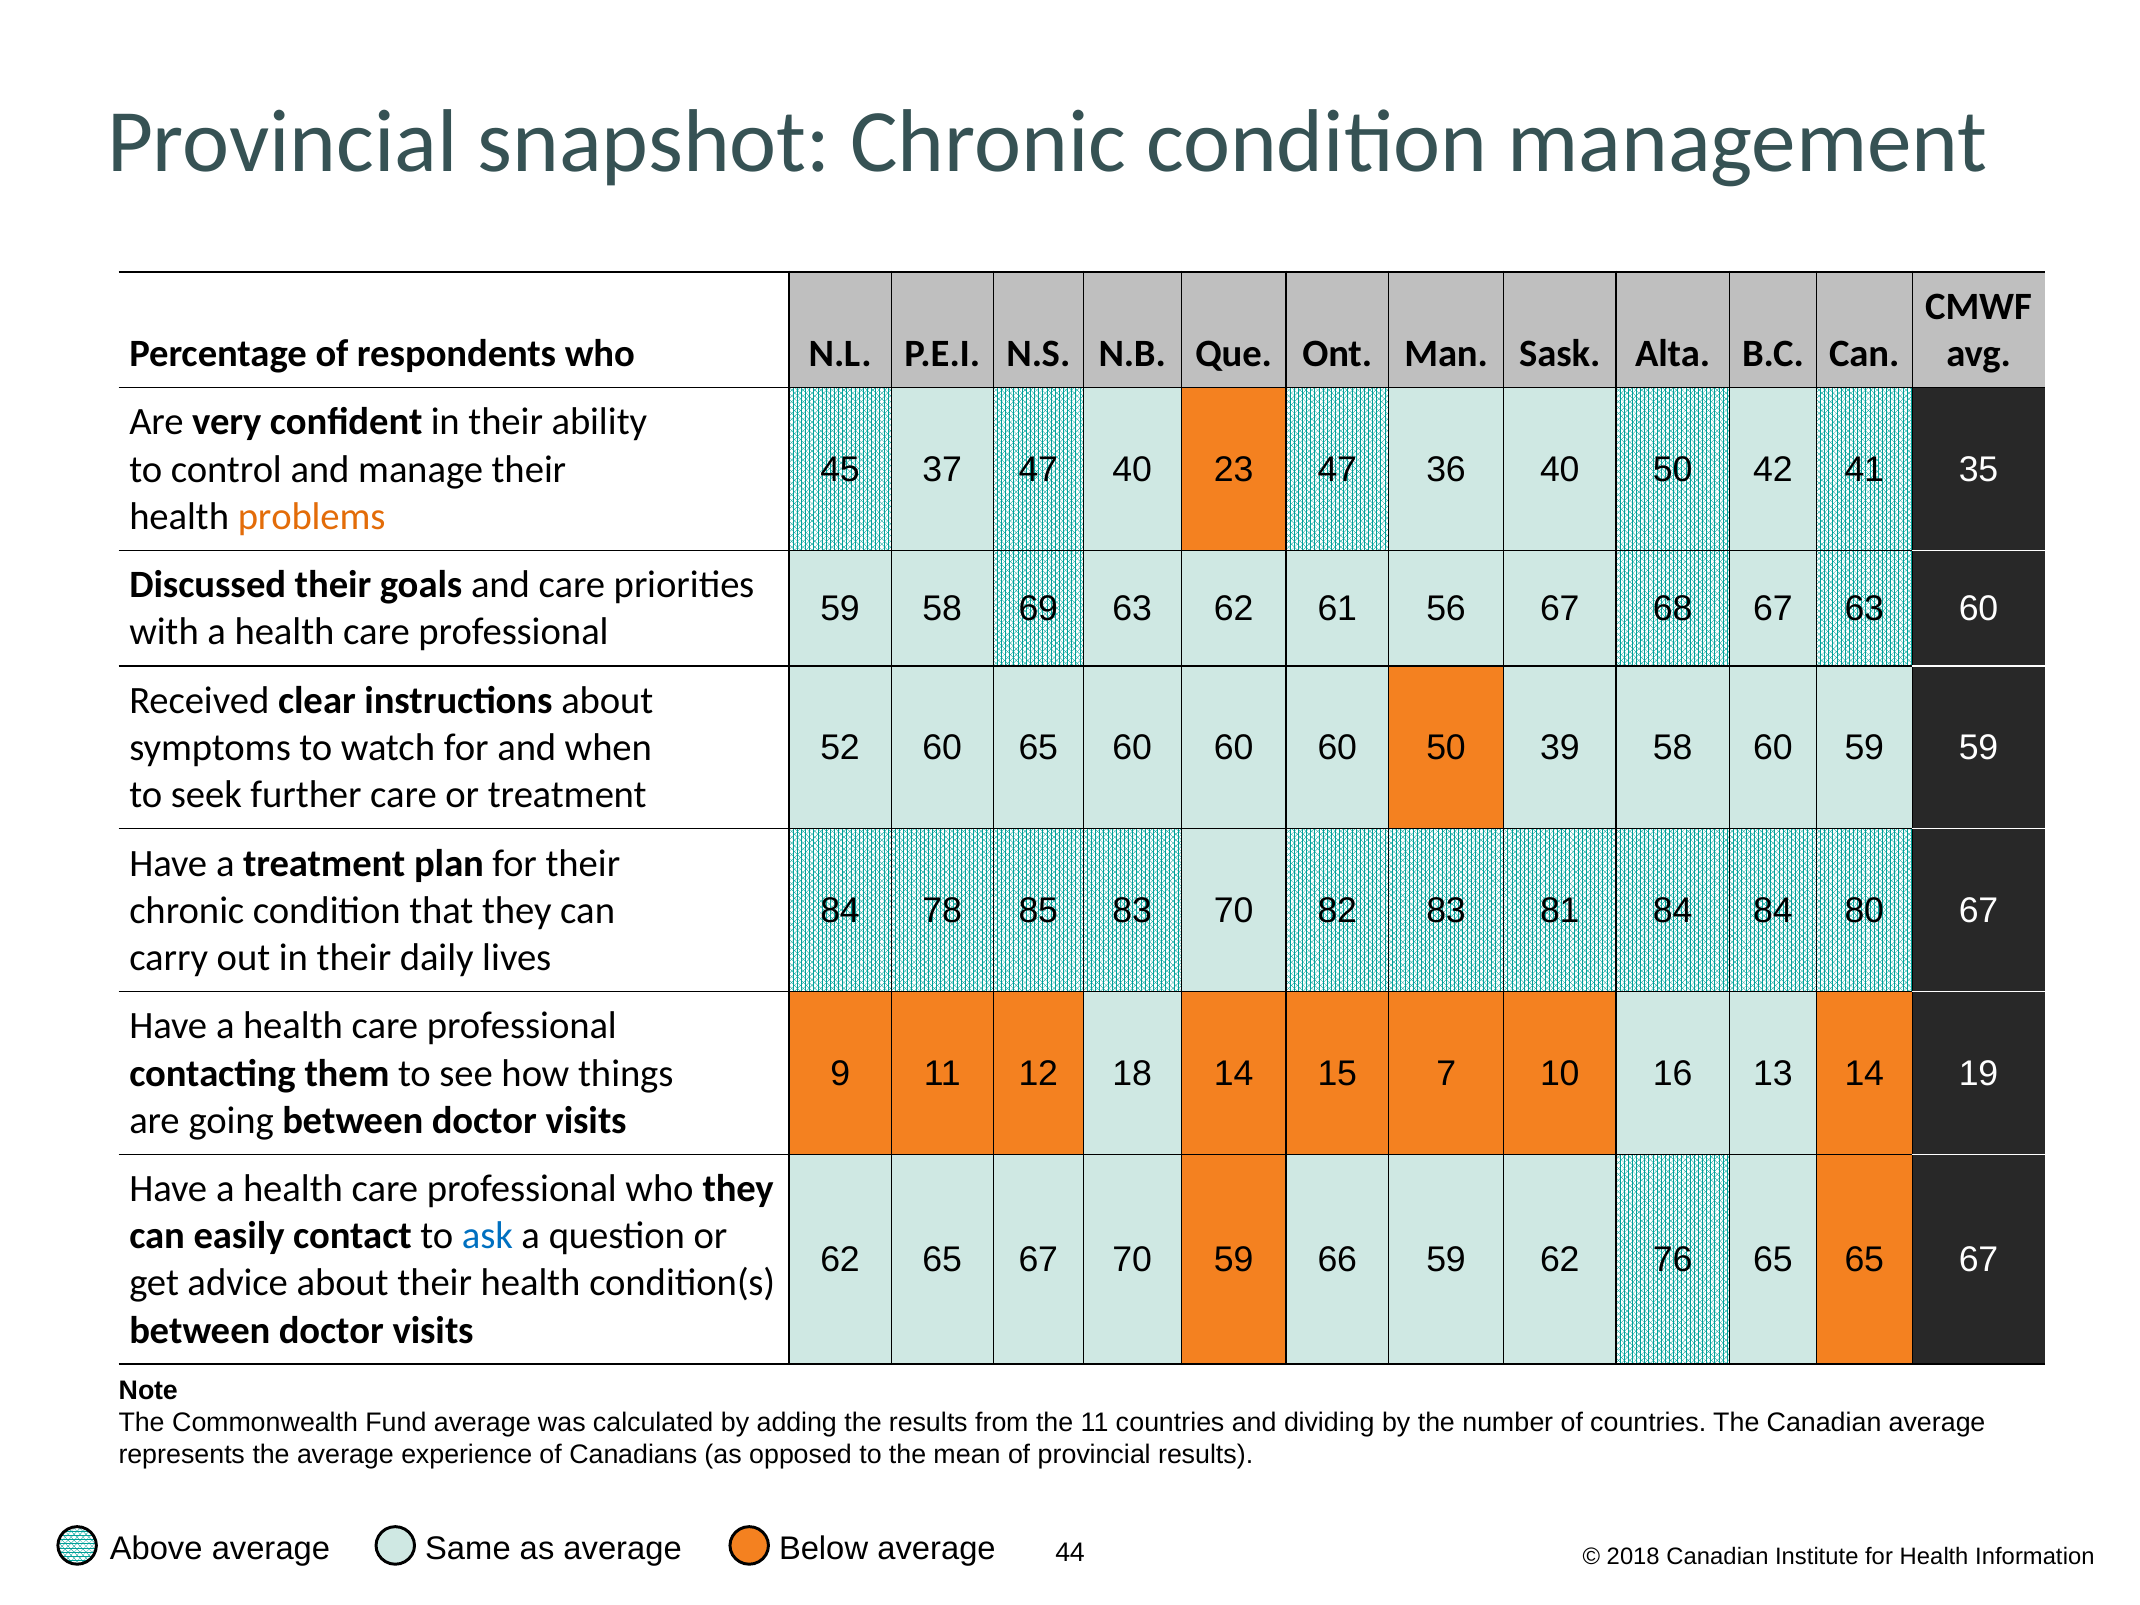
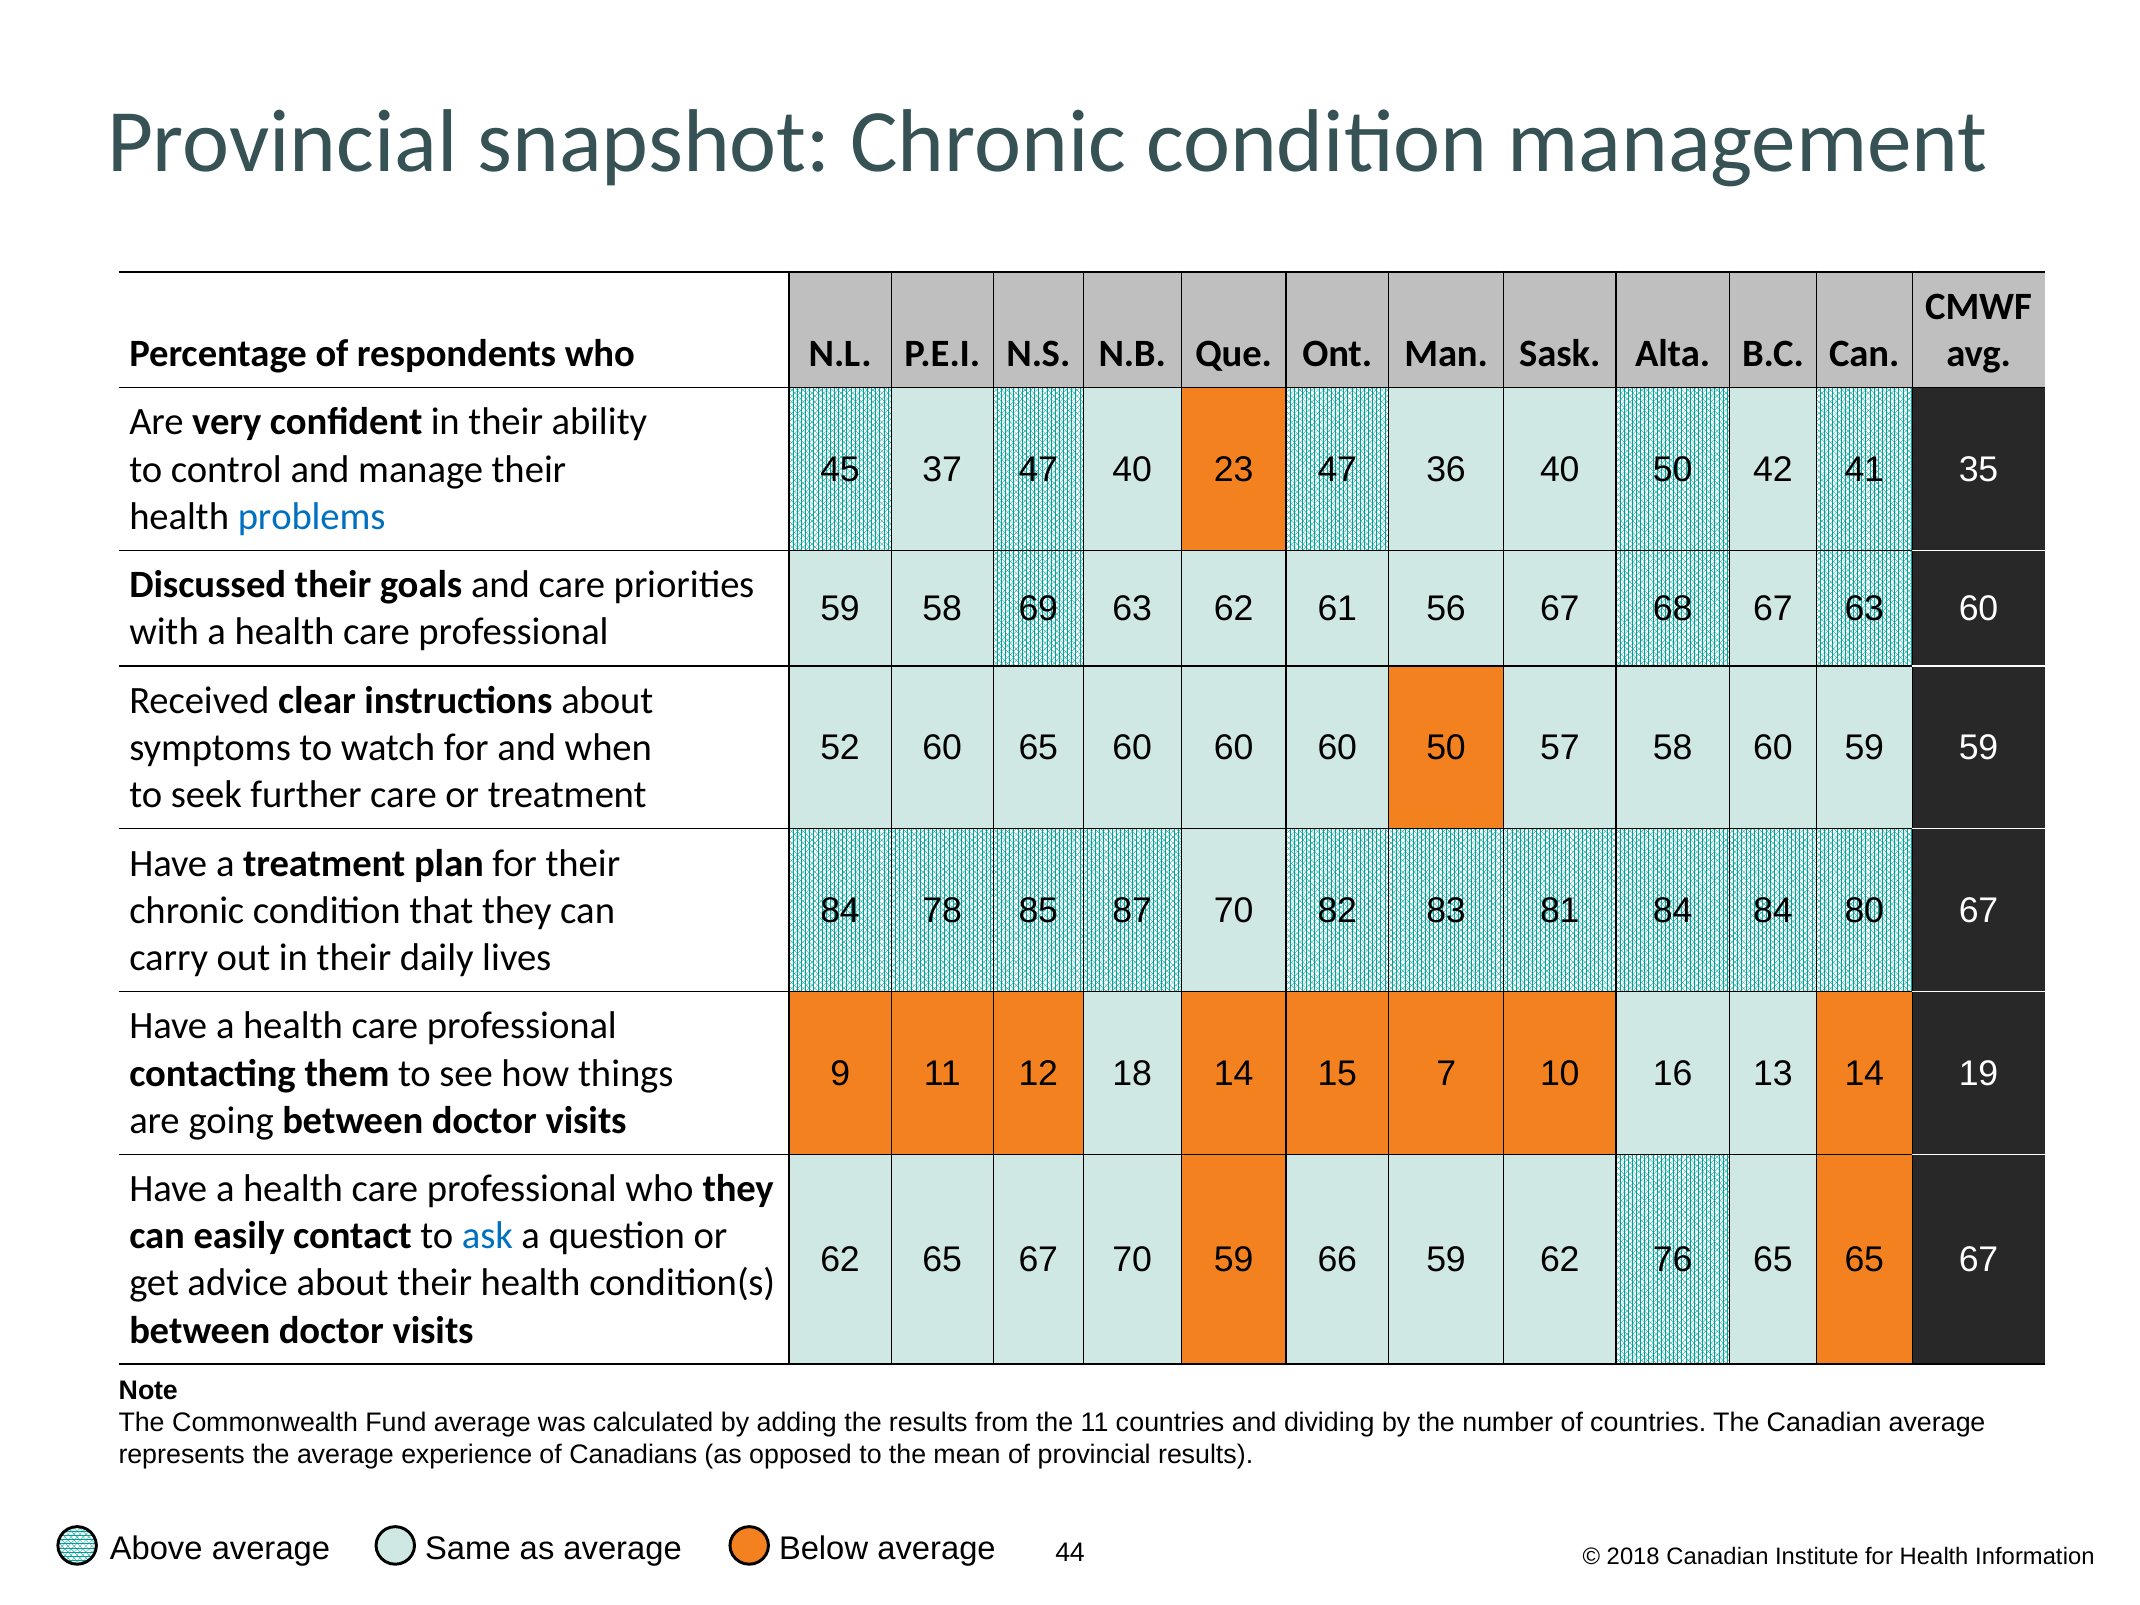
problems colour: orange -> blue (312, 516)
39: 39 -> 57 (1560, 748)
85 83: 83 -> 87 (1132, 911)
